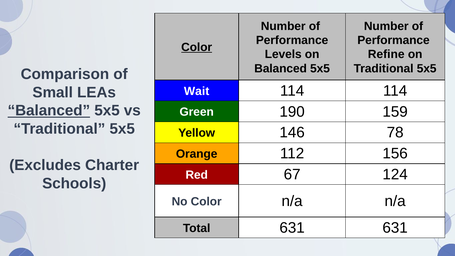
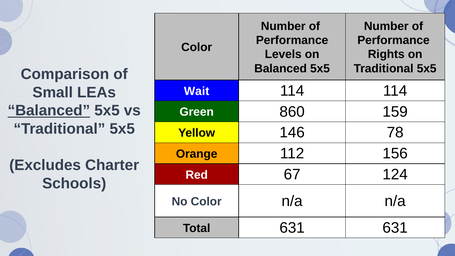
Color underline: present -> none (197, 47)
Refine: Refine -> Rights (386, 54)
190: 190 -> 860 (292, 112)
